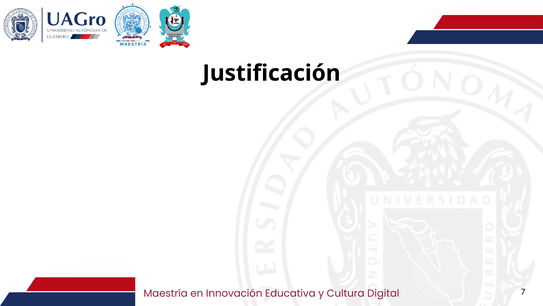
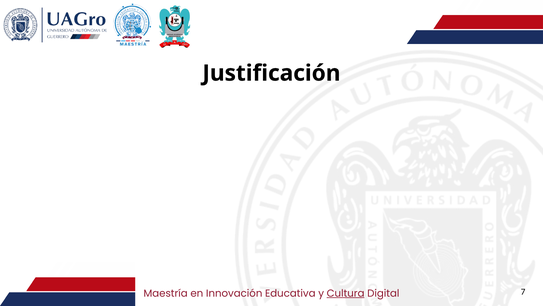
Cultura underline: none -> present (346, 293)
